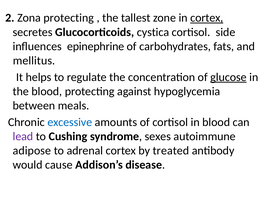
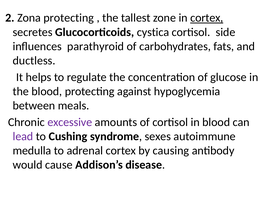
epinephrine: epinephrine -> parathyroid (96, 46)
mellitus: mellitus -> ductless (34, 61)
glucose underline: present -> none (228, 77)
excessive colour: blue -> purple (70, 122)
adipose: adipose -> medulla (32, 151)
treated: treated -> causing (171, 151)
